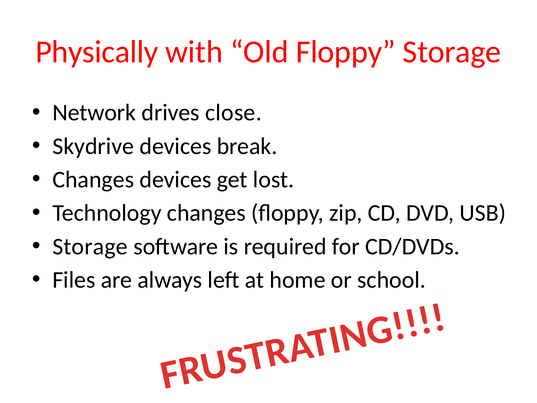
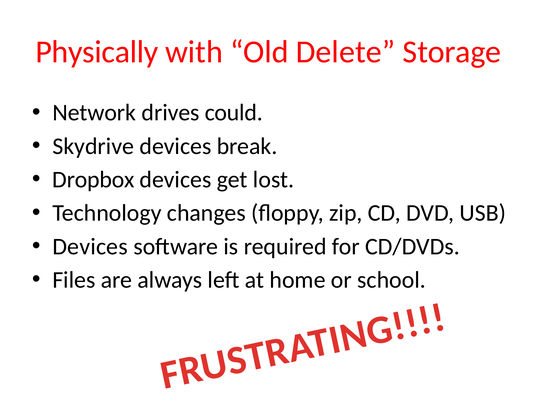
Old Floppy: Floppy -> Delete (346, 52)
close: close -> could (234, 113)
Changes: Changes -> Dropbox (93, 180)
Storage: Storage -> Devices (90, 246)
